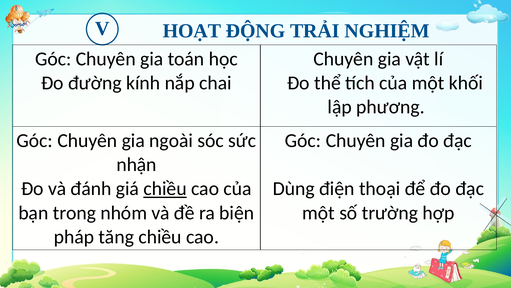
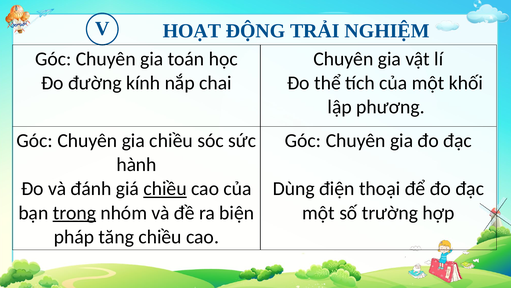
gia ngoài: ngoài -> chiều (171, 140)
nhận: nhận -> hành (137, 164)
trong underline: none -> present (74, 212)
